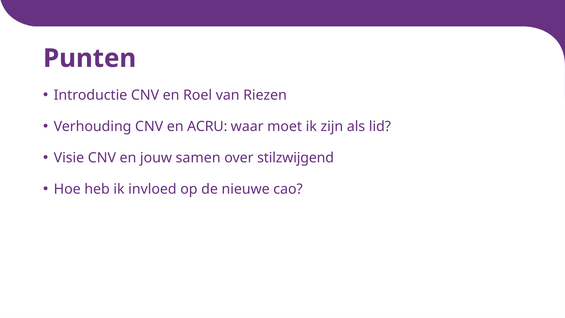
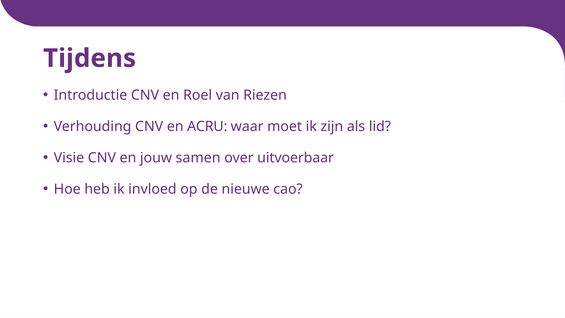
Punten: Punten -> Tijdens (90, 58)
stilzwijgend: stilzwijgend -> uitvoerbaar (296, 158)
